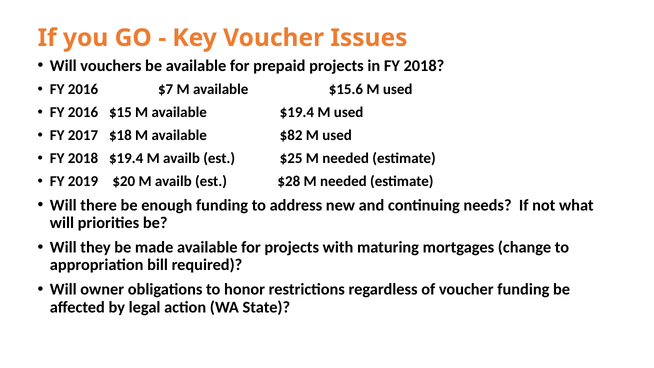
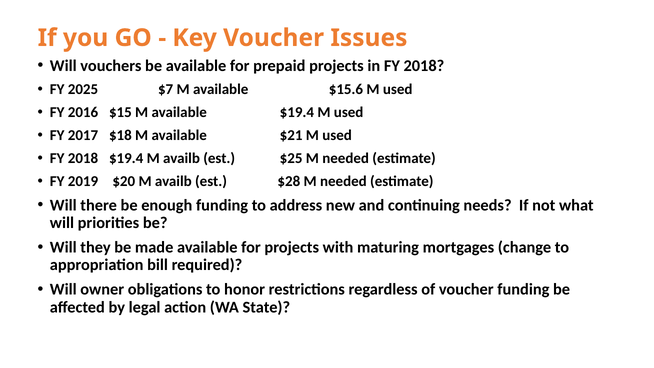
2016: 2016 -> 2025 (83, 89)
$82: $82 -> $21 (291, 135)
